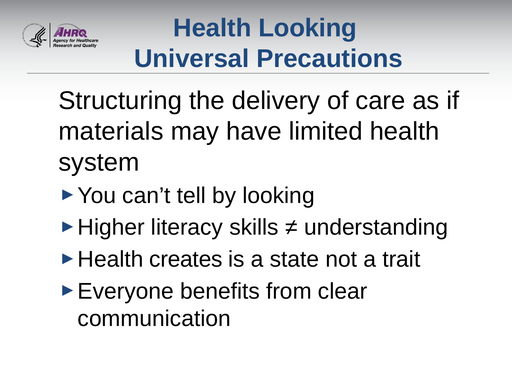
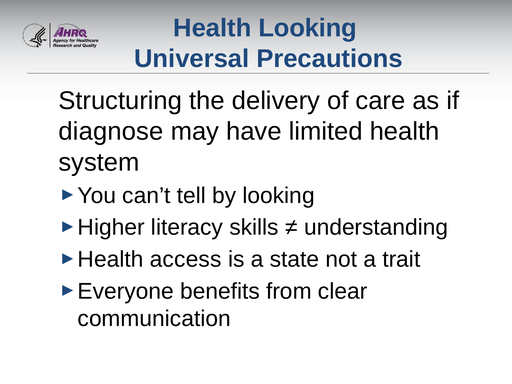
materials: materials -> diagnose (111, 132)
creates: creates -> access (186, 259)
